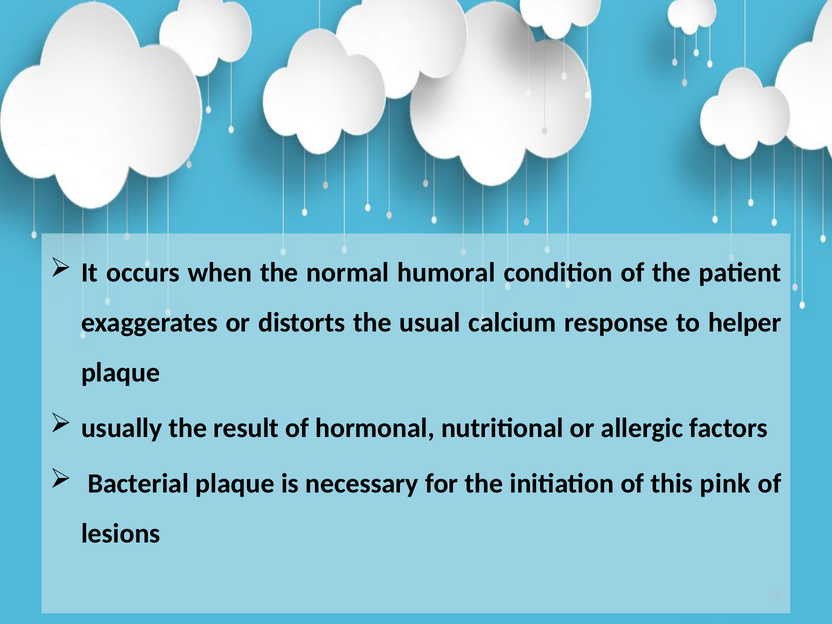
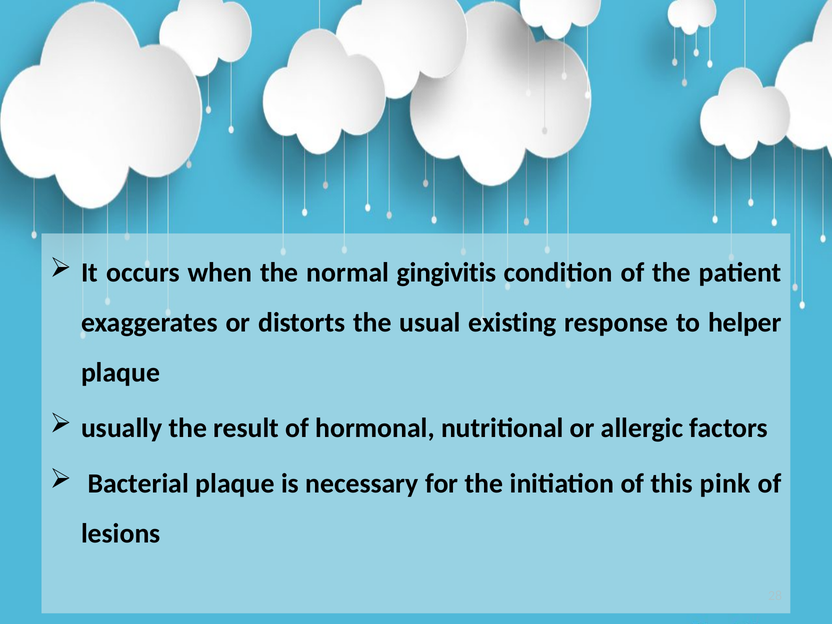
humoral: humoral -> gingivitis (446, 273)
calcium: calcium -> existing (512, 323)
